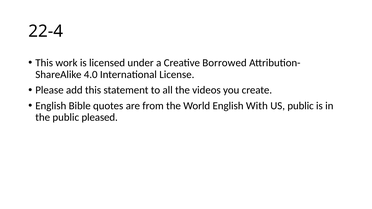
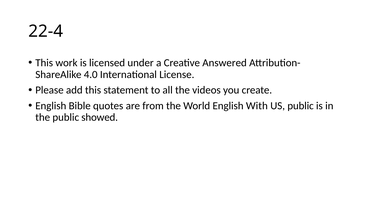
Borrowed: Borrowed -> Answered (225, 63)
pleased: pleased -> showed (100, 118)
